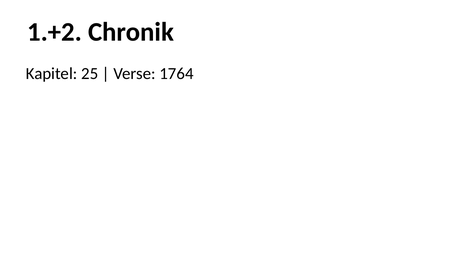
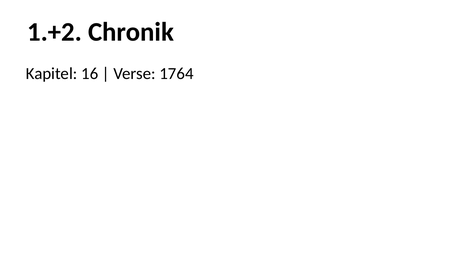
25: 25 -> 16 (90, 74)
